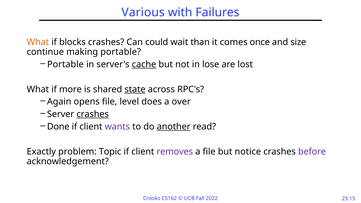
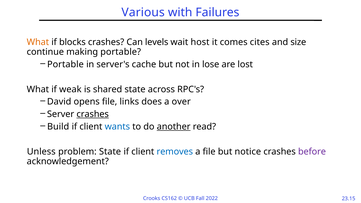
could: could -> levels (157, 42)
than: than -> host (200, 42)
once: once -> cites (260, 42)
cache underline: present -> none (144, 64)
more: more -> weak (70, 89)
state underline: present -> none (135, 89)
Again: Again -> David (59, 102)
level: level -> links (129, 102)
Done: Done -> Build (58, 127)
wants colour: purple -> blue (117, 127)
Exactly: Exactly -> Unless (41, 152)
problem Topic: Topic -> State (110, 152)
removes colour: purple -> blue (175, 152)
